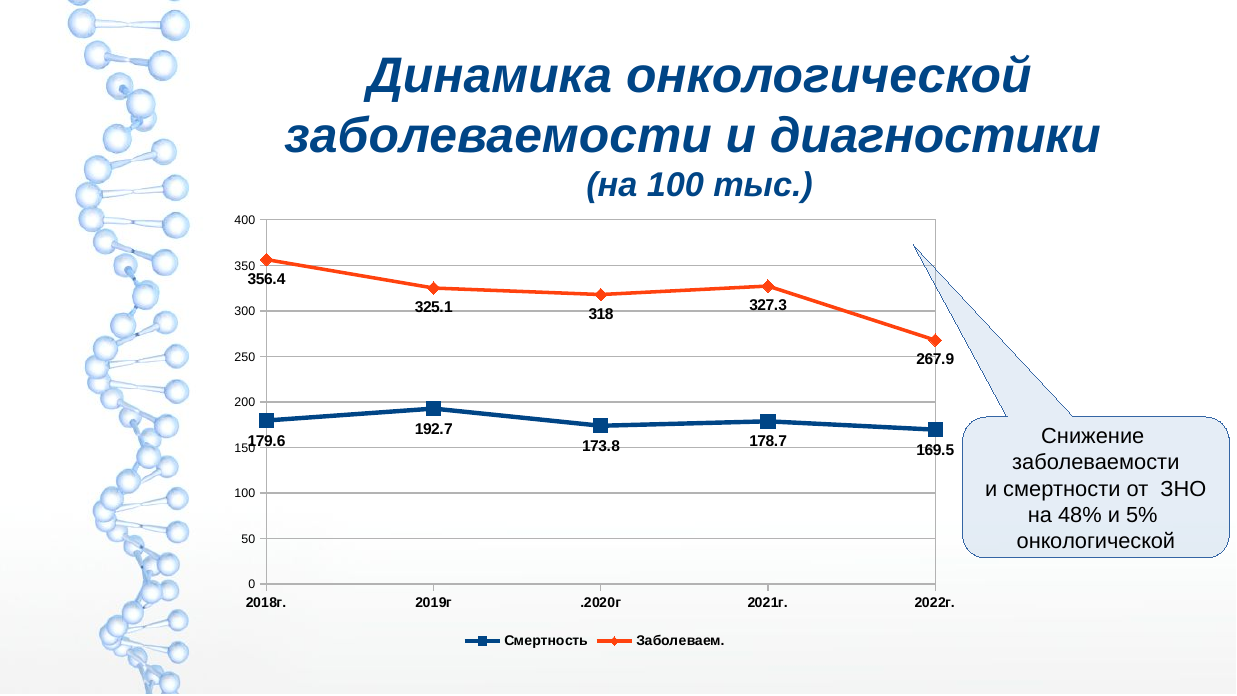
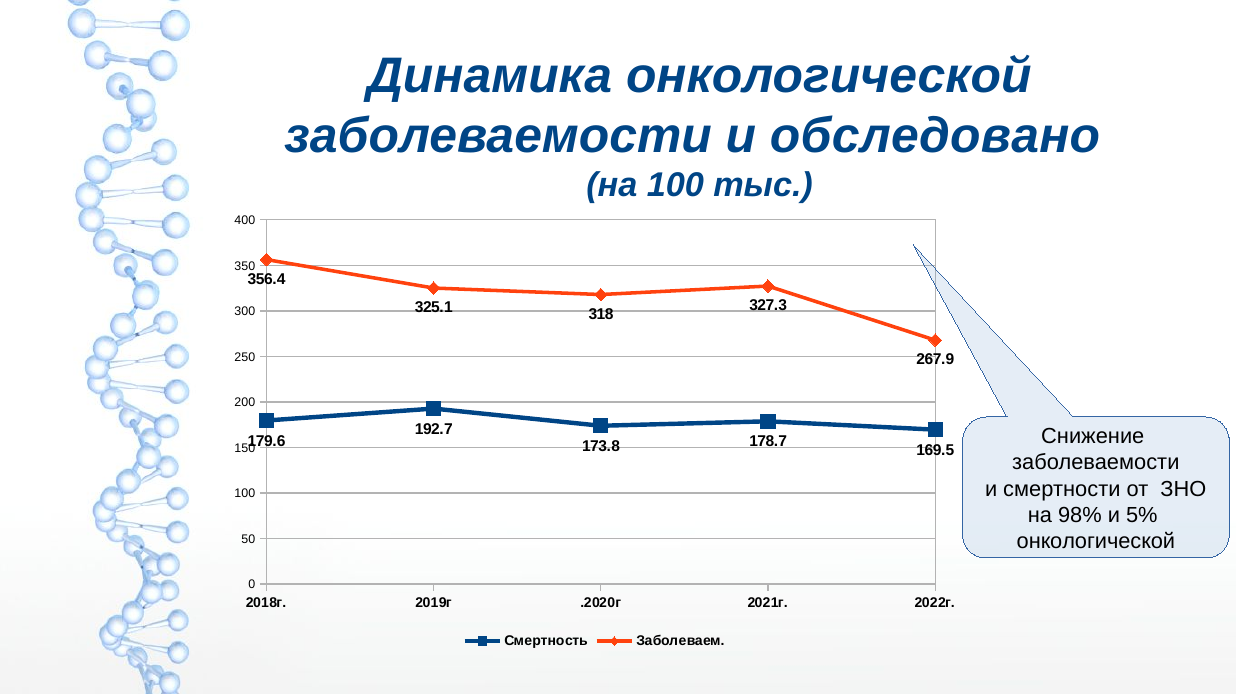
диагностики: диагностики -> обследовано (935, 136)
48%: 48% -> 98% (1080, 515)
